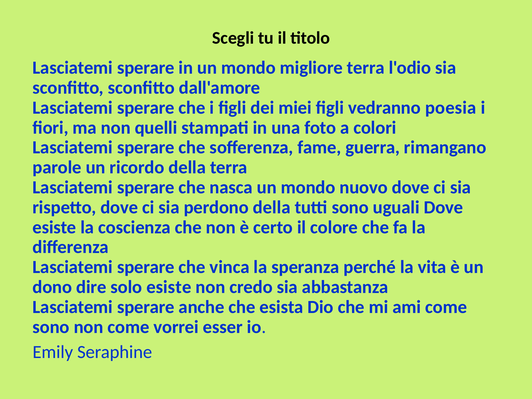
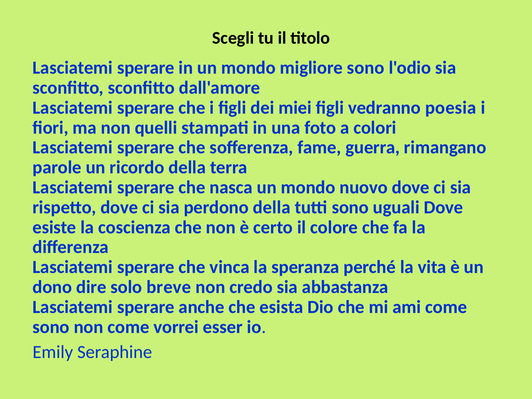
migliore terra: terra -> sono (366, 68)
solo esiste: esiste -> breve (169, 287)
